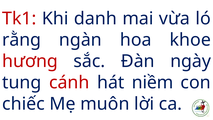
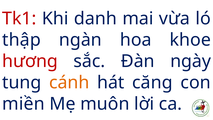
rằng: rằng -> thập (21, 40)
cánh colour: red -> orange (69, 82)
niềm: niềm -> căng (152, 82)
chiếc: chiếc -> miền (23, 104)
